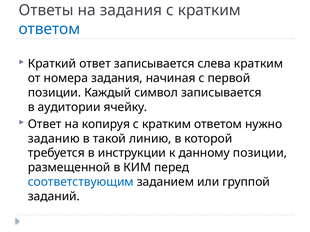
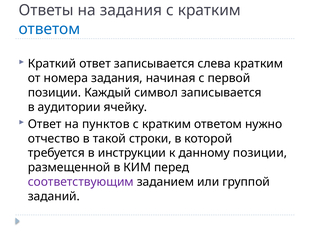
копируя: копируя -> пунктов (106, 124)
заданию: заданию -> отчество (54, 139)
линию: линию -> строки (150, 139)
соответствующим colour: blue -> purple (81, 182)
